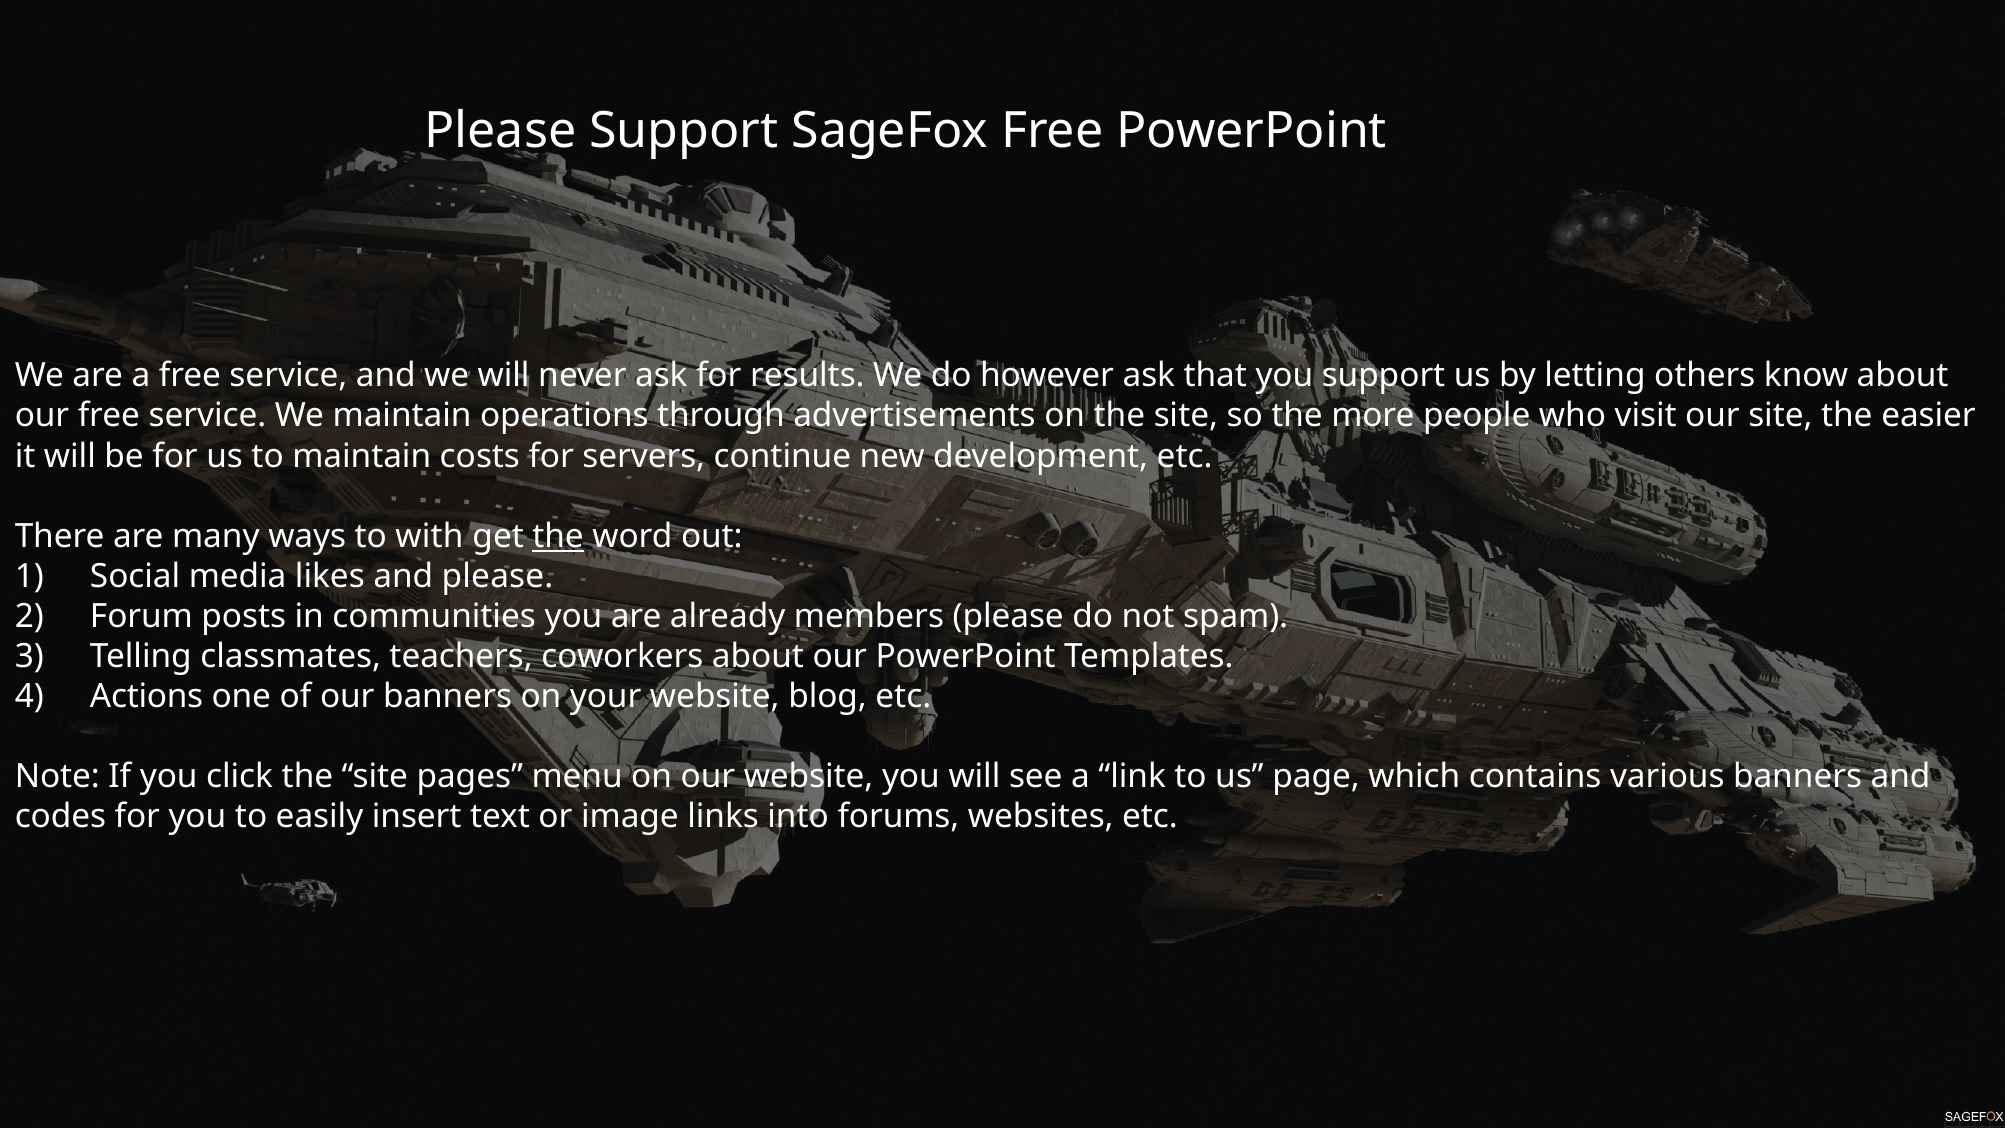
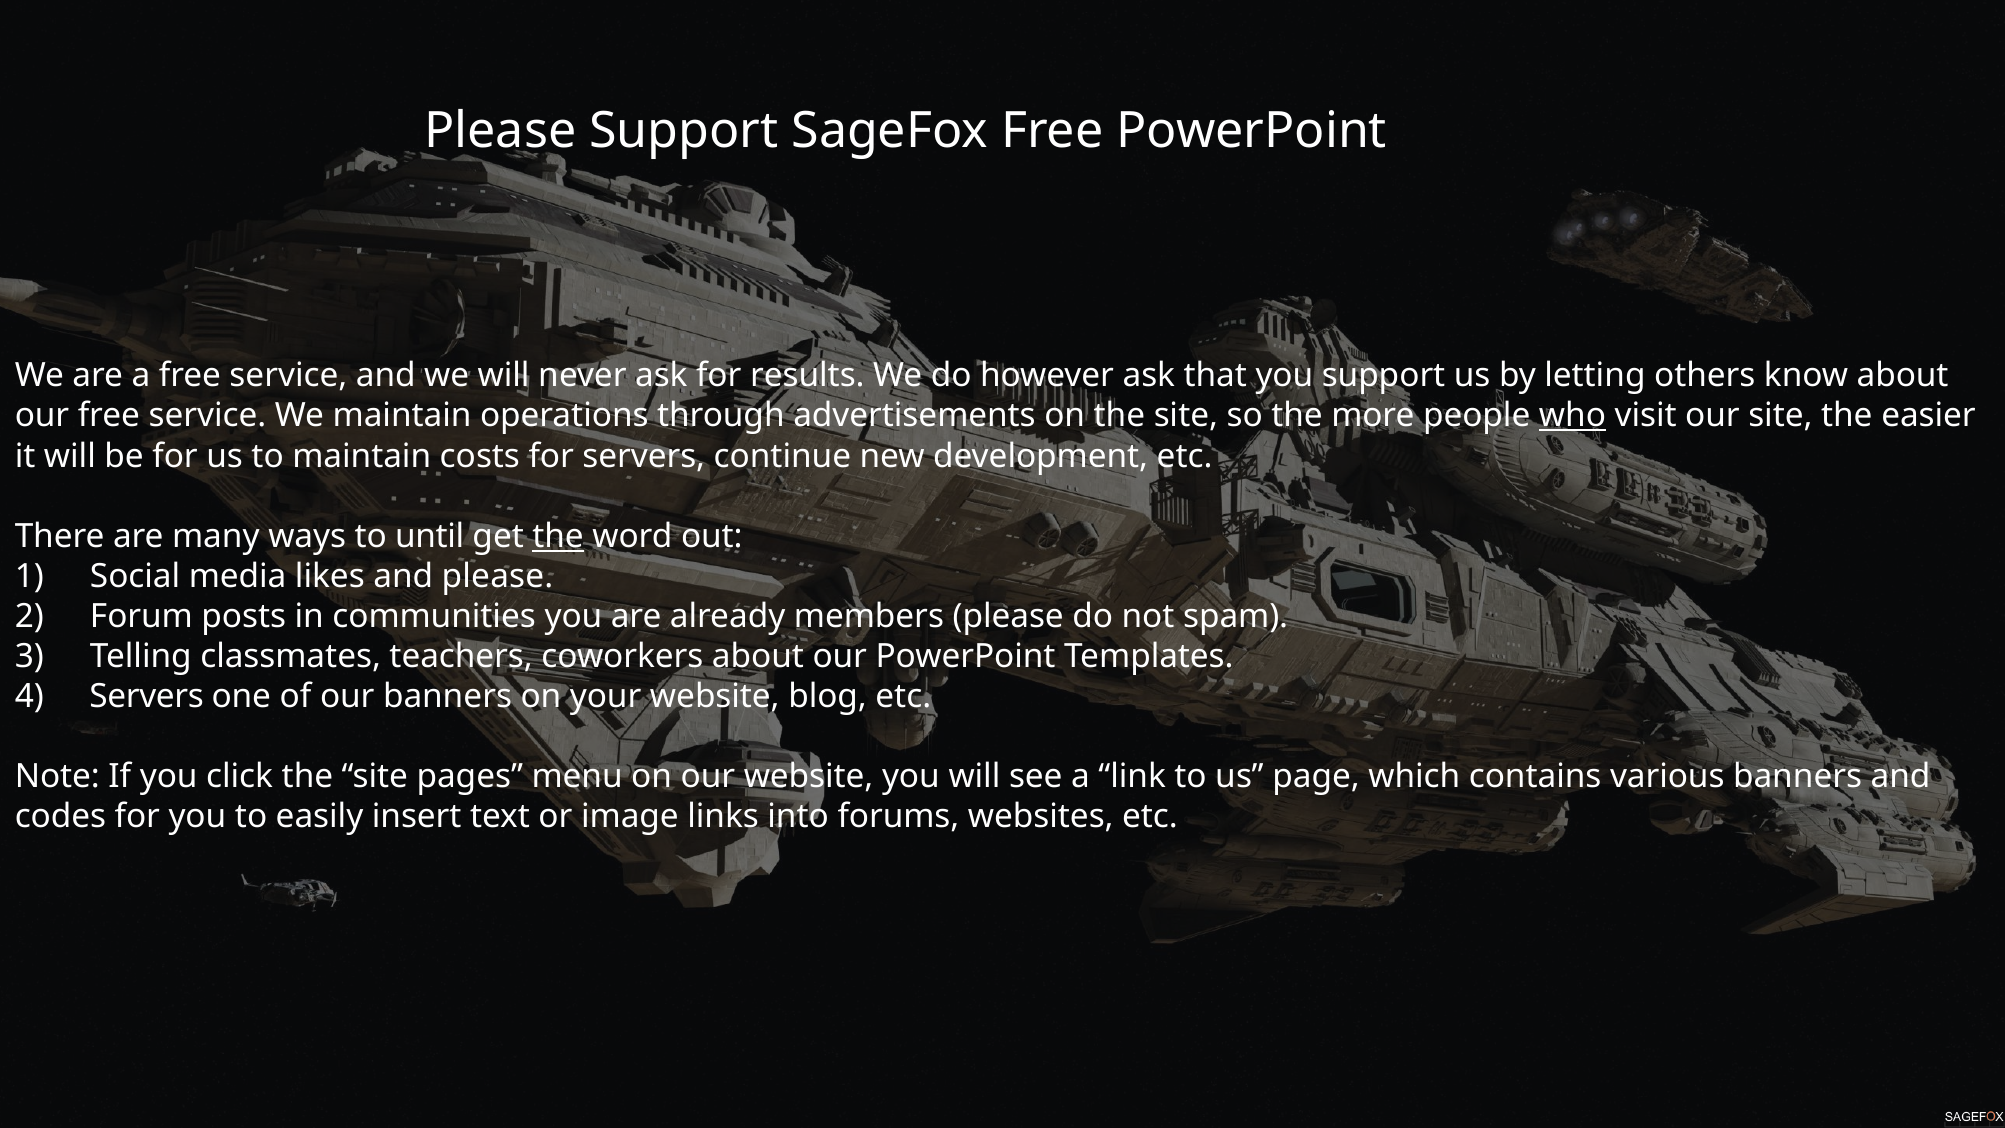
who underline: none -> present (1572, 416)
with: with -> until (430, 536)
Actions: Actions -> Servers (147, 696)
